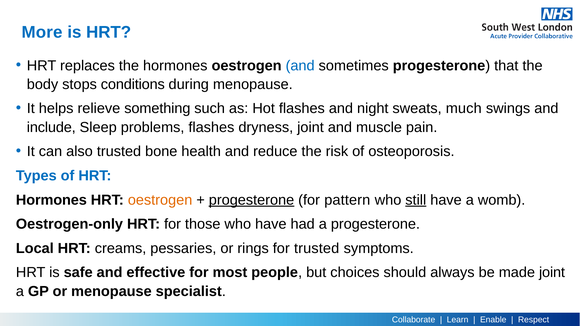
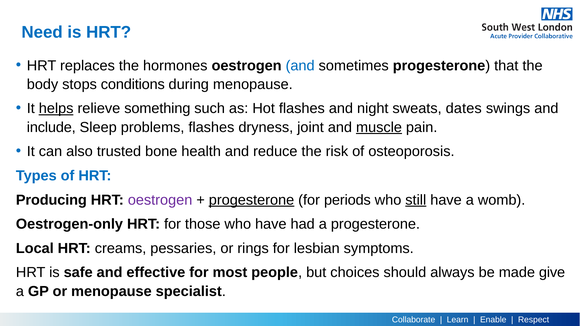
More: More -> Need (42, 32)
helps underline: none -> present (56, 109)
much: much -> dates (464, 109)
muscle underline: none -> present (379, 127)
Hormones: Hormones -> Producing (51, 200)
oestrogen colour: orange -> purple (160, 200)
pattern: pattern -> periods (347, 200)
for trusted: trusted -> lesbian (317, 248)
made joint: joint -> give (552, 273)
